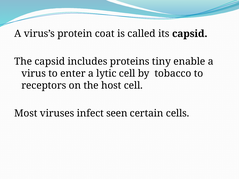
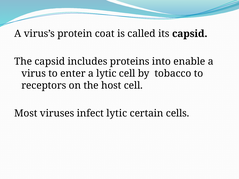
tiny: tiny -> into (161, 62)
infect seen: seen -> lytic (117, 113)
